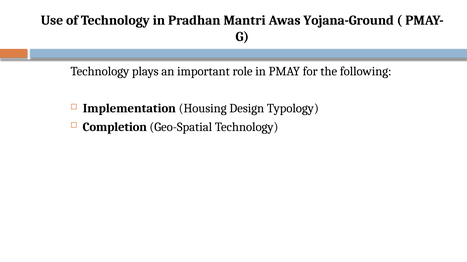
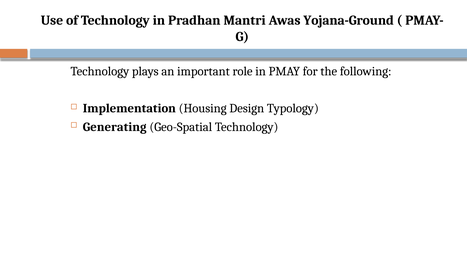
Completion: Completion -> Generating (115, 127)
